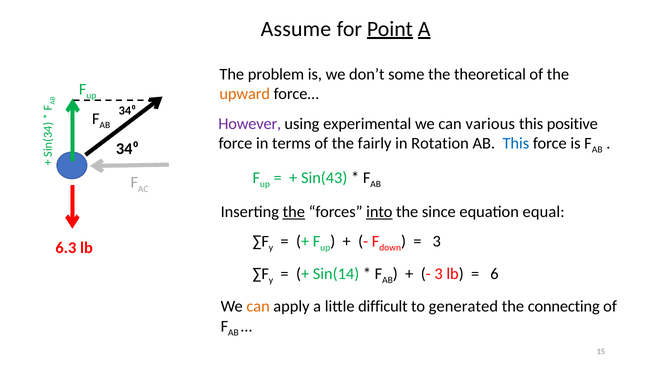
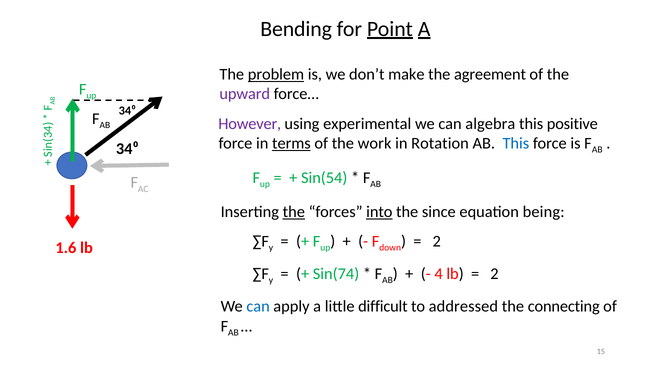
Assume: Assume -> Bending (296, 29)
problem underline: none -> present (276, 75)
some: some -> make (406, 75)
theoretical: theoretical -> agreement (490, 75)
upward colour: orange -> purple (245, 94)
various: various -> algebra (490, 124)
terms underline: none -> present (291, 143)
fairly: fairly -> work (375, 143)
Sin(43: Sin(43 -> Sin(54 (324, 178)
equal: equal -> being (544, 212)
3: 3 -> 2 (437, 242)
6.3: 6.3 -> 1.6 (66, 248)
Sin(14: Sin(14 -> Sin(74 (336, 274)
3: 3 -> 4 (439, 274)
6: 6 -> 2 (494, 274)
can colour: orange -> blue (258, 307)
generated: generated -> addressed (463, 307)
